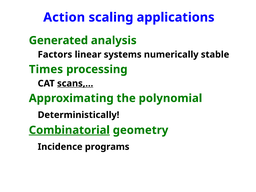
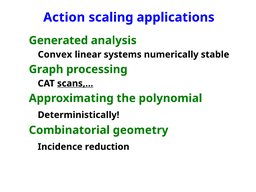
Factors: Factors -> Convex (55, 55)
Times: Times -> Graph (46, 69)
Combinatorial underline: present -> none (69, 130)
programs: programs -> reduction (107, 147)
